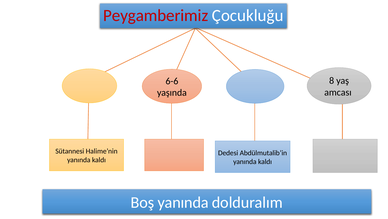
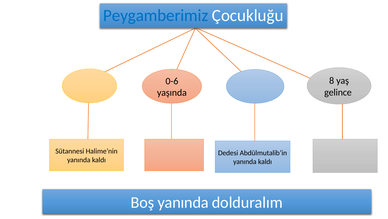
Peygamberimiz colour: red -> blue (156, 16)
6-6: 6-6 -> 0-6 (172, 81)
amcası: amcası -> gelince (338, 92)
